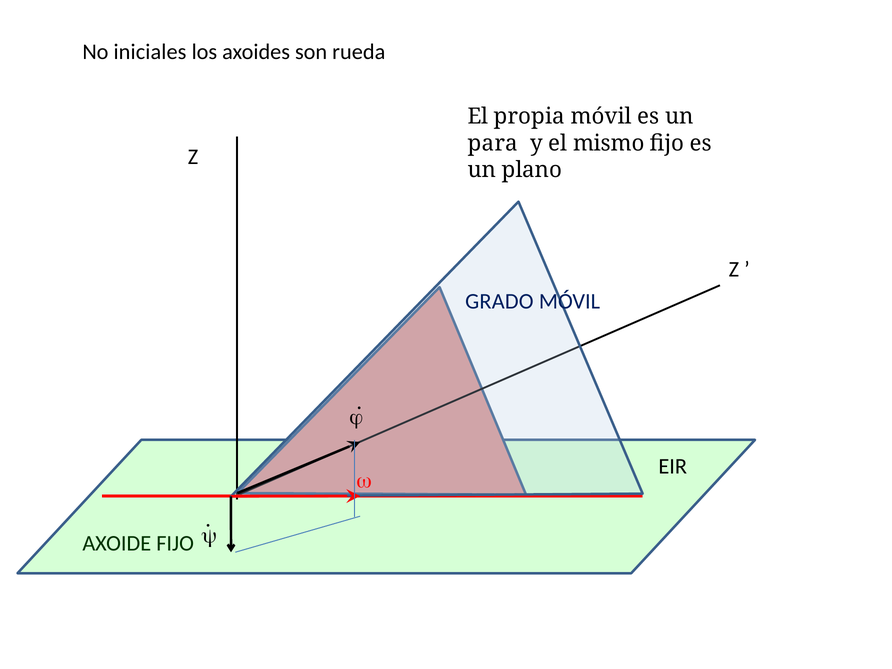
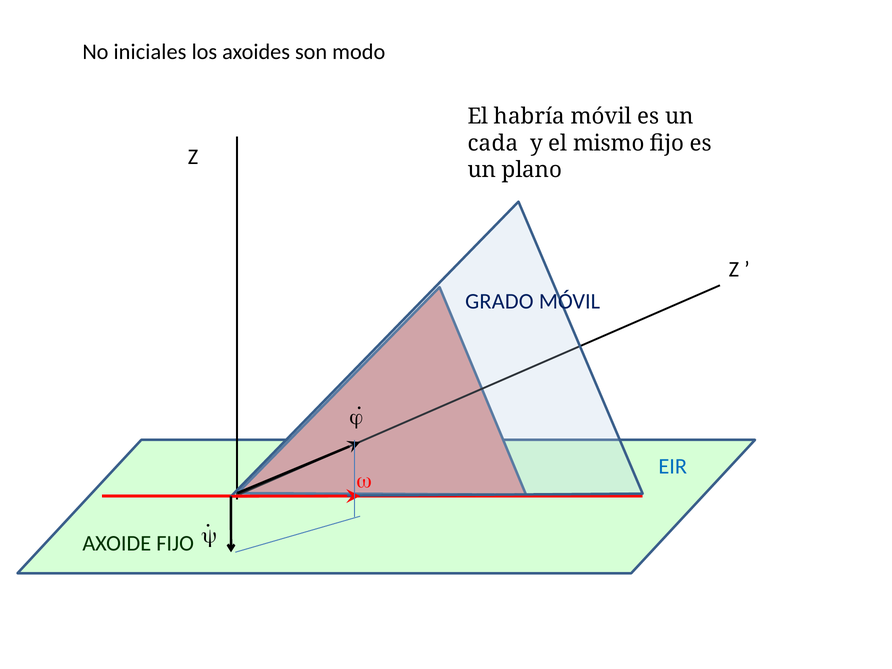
rueda: rueda -> modo (359, 52)
propia: propia -> habría (529, 117)
para: para -> cada (493, 143)
EIR colour: black -> blue (673, 466)
